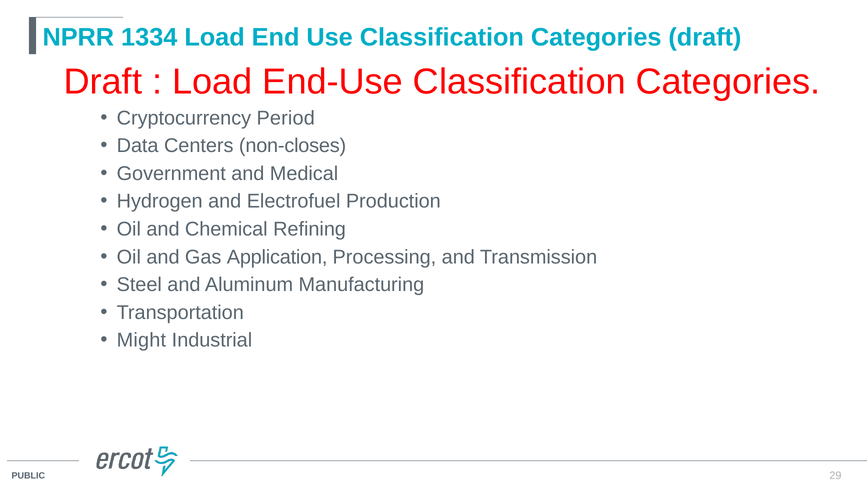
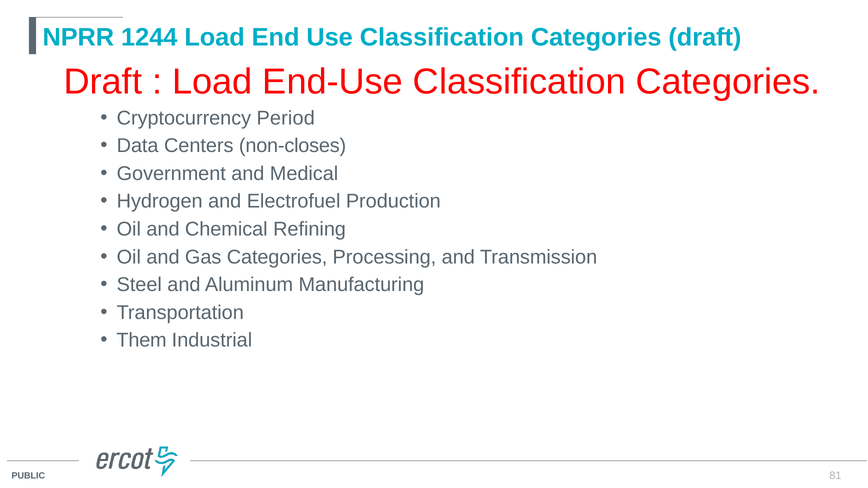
1334: 1334 -> 1244 (149, 38)
Gas Application: Application -> Categories (277, 257)
Might: Might -> Them (142, 341)
29: 29 -> 81 (835, 476)
